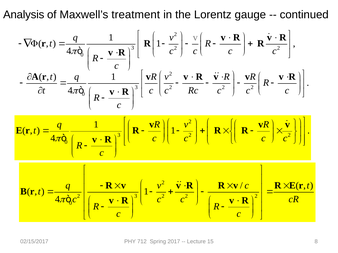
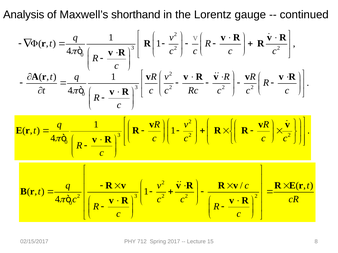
treatment: treatment -> shorthand (136, 15)
